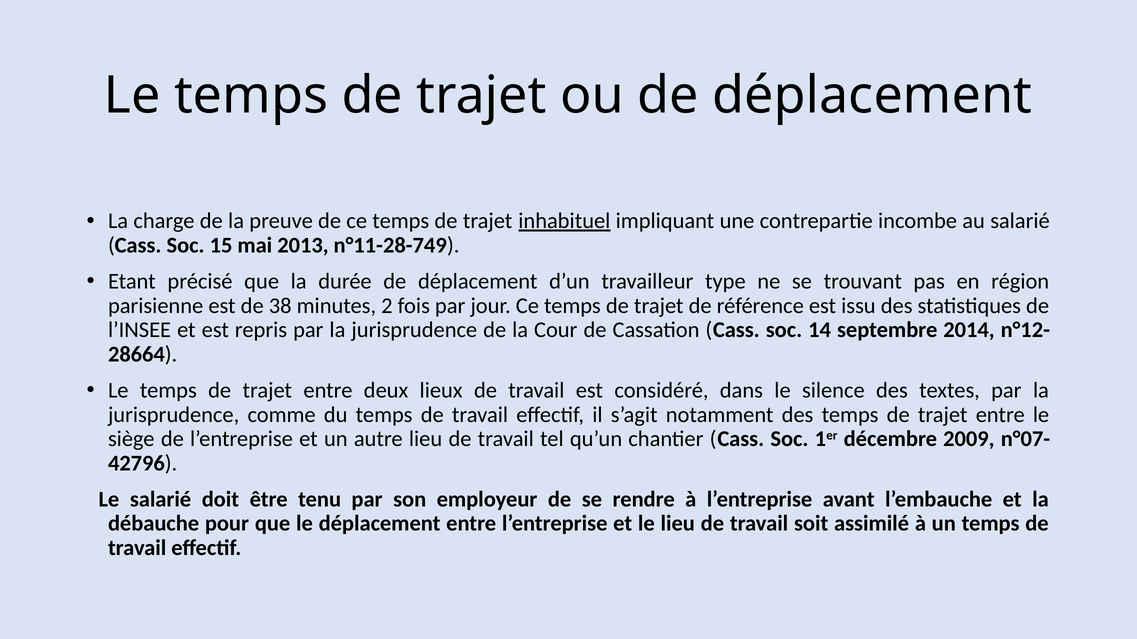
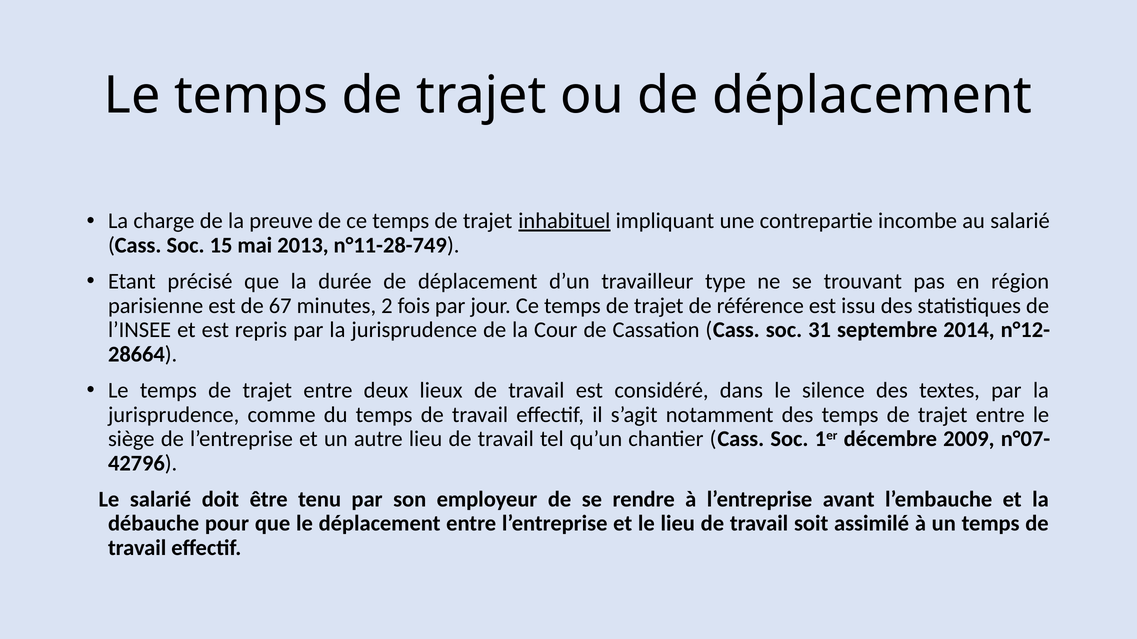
38: 38 -> 67 (280, 306)
14: 14 -> 31 (820, 330)
